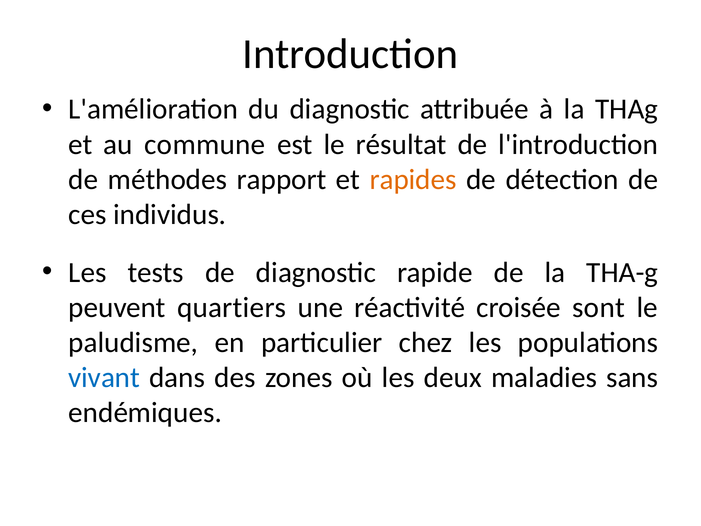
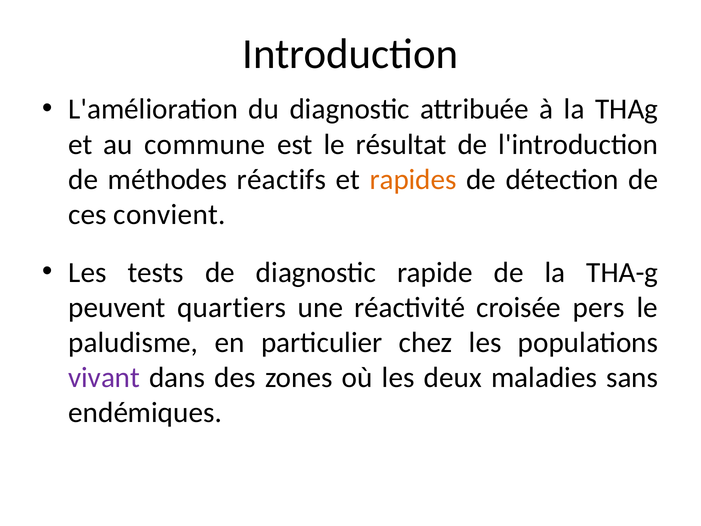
rapport: rapport -> réactifs (281, 179)
individus: individus -> convient (170, 214)
sont: sont -> pers (599, 307)
vivant colour: blue -> purple (104, 377)
